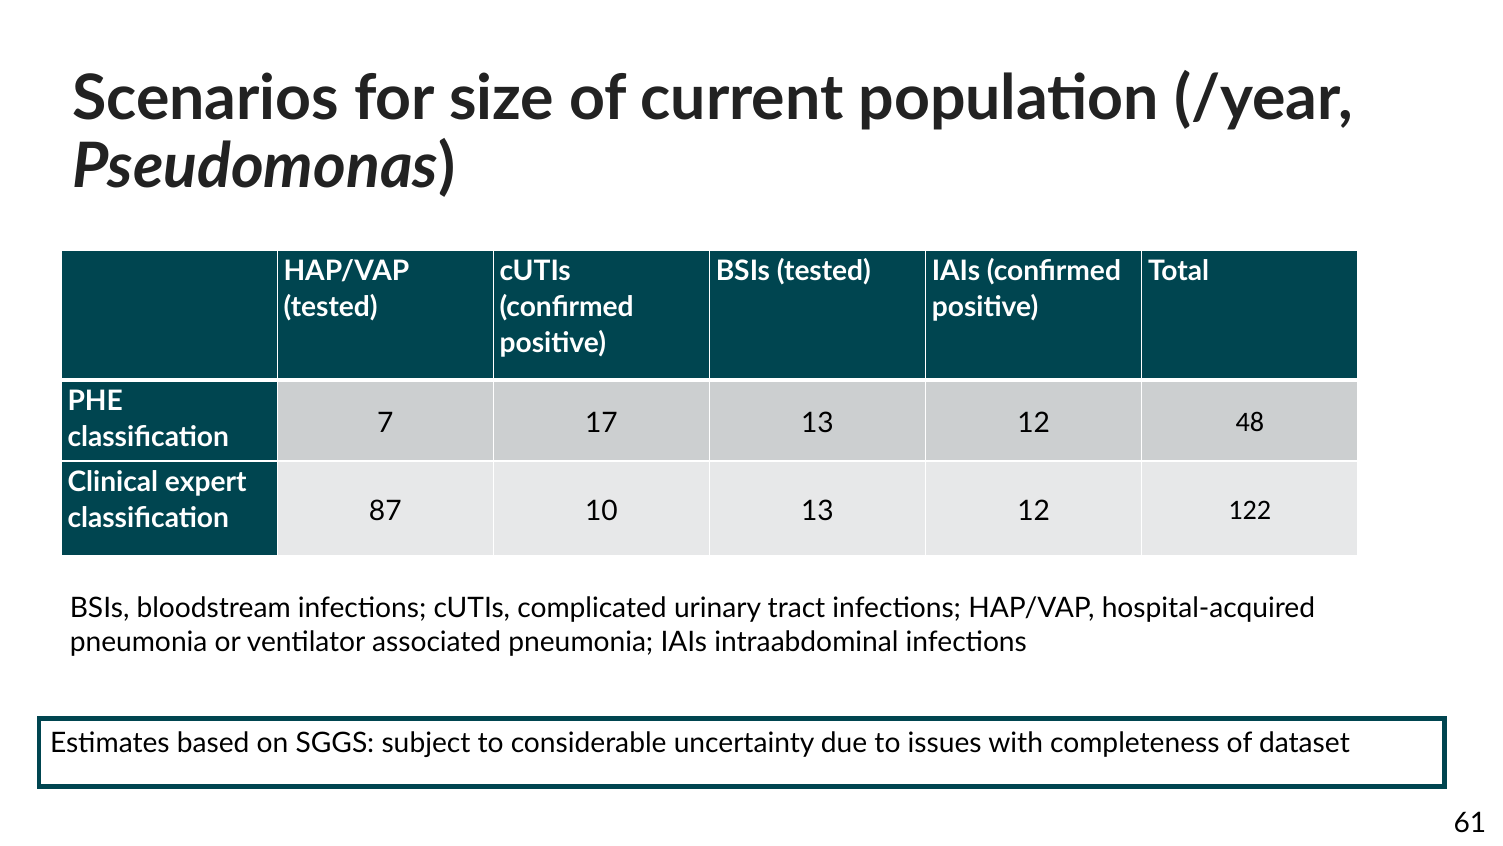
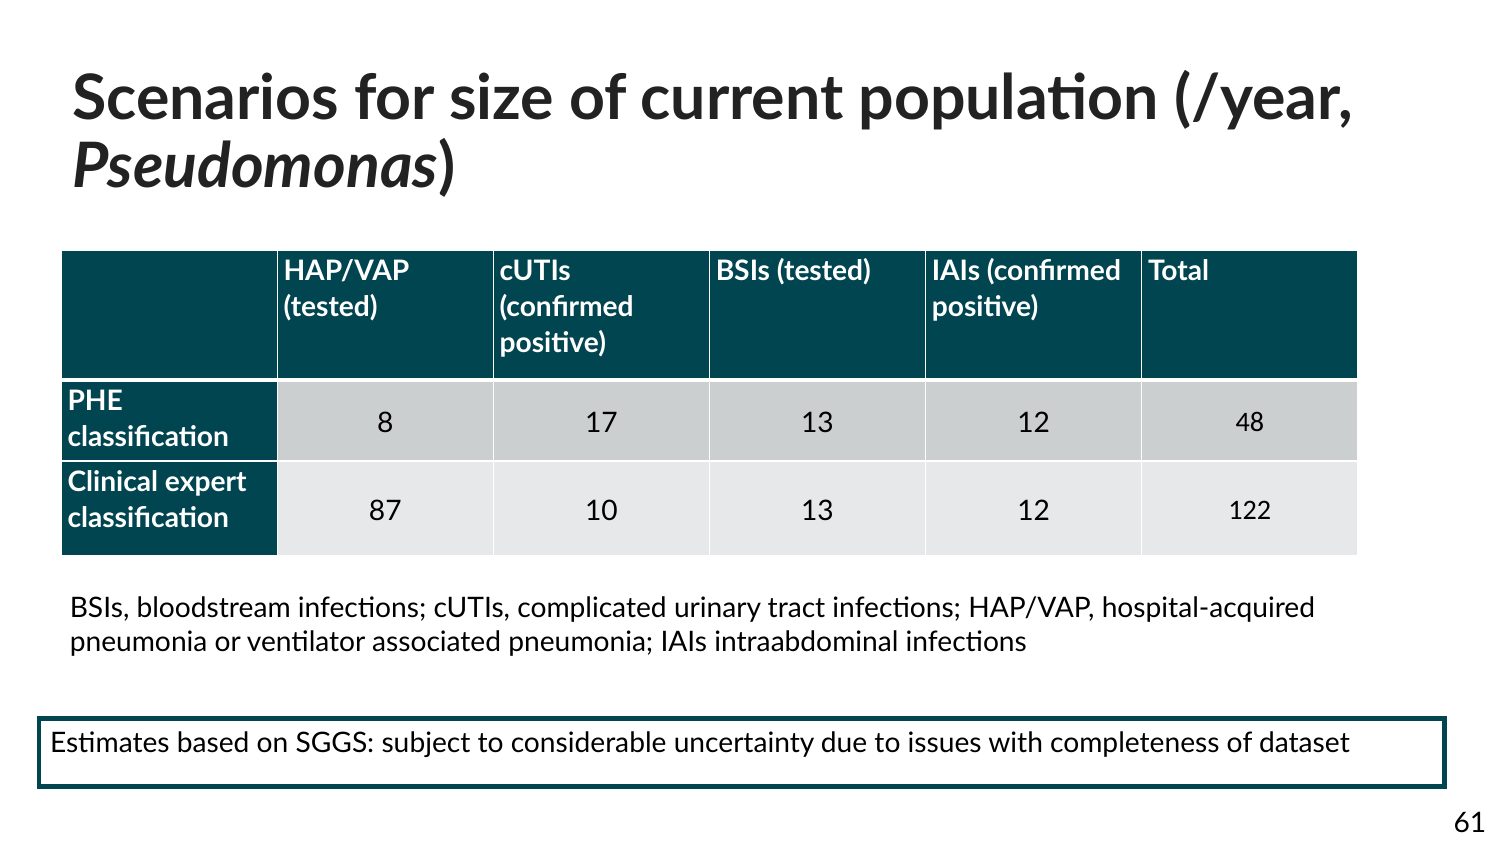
7: 7 -> 8 (385, 423)
